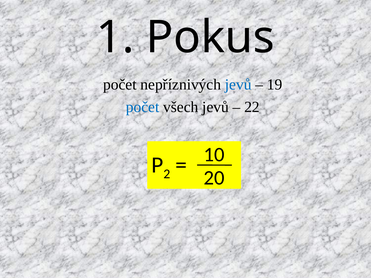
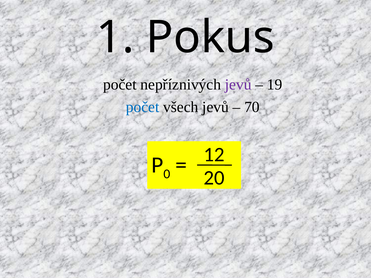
jevů colour: blue -> purple (238, 85)
22: 22 -> 70 (252, 107)
2: 2 -> 0 (167, 174)
10: 10 -> 12 (214, 155)
